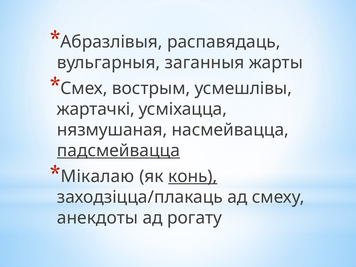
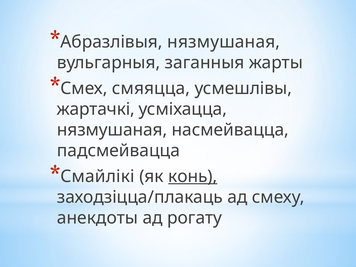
Абразлівыя распавядаць: распавядаць -> нязмушаная (224, 42)
вострым: вострым -> смяяцца (151, 88)
падсмейвацца underline: present -> none (118, 151)
Мікалаю: Мікалаю -> Смайлікі (98, 176)
